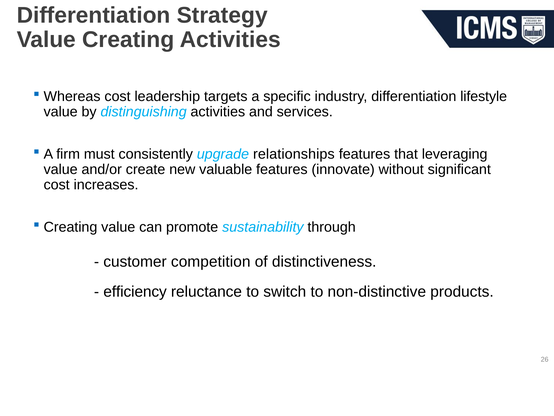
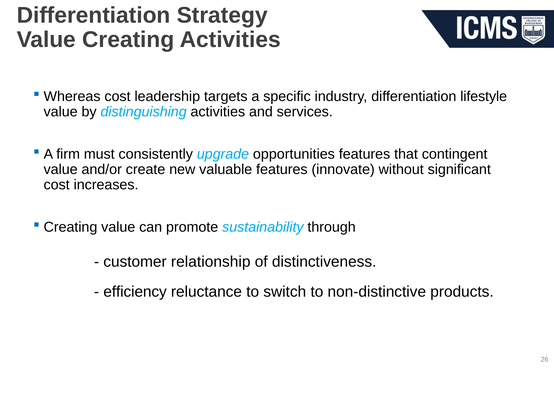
relationships: relationships -> opportunities (294, 154)
leveraging: leveraging -> contingent (455, 154)
competition: competition -> relationship (211, 261)
